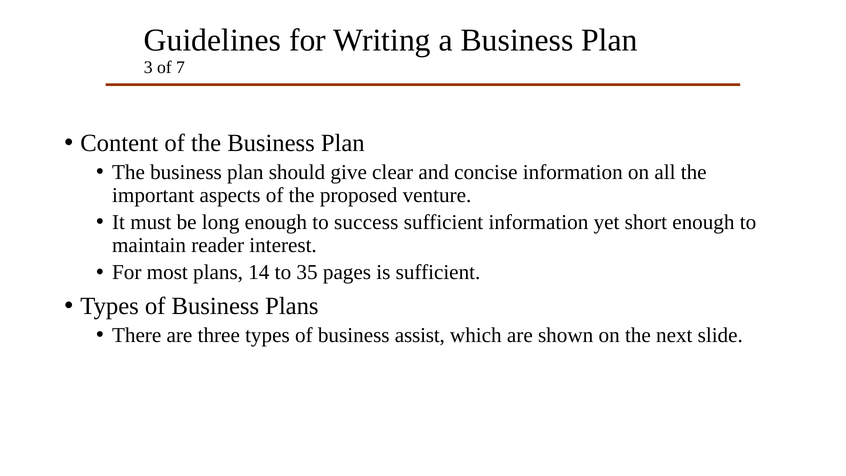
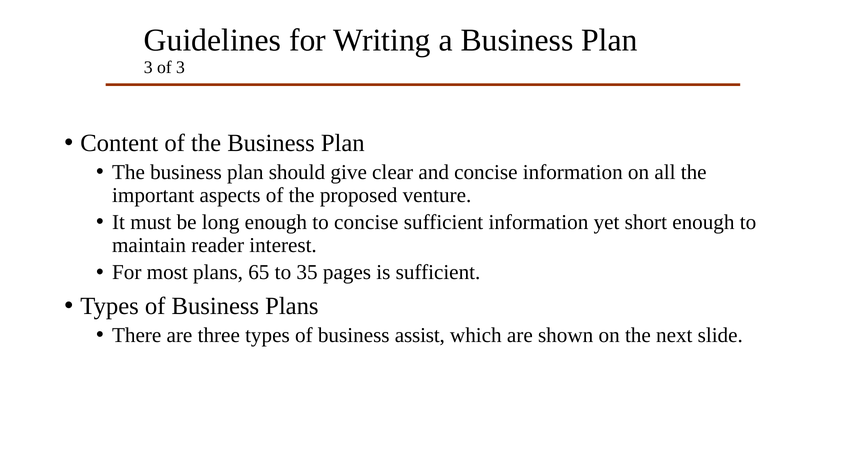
of 7: 7 -> 3 (181, 67)
to success: success -> concise (366, 222)
14: 14 -> 65 (259, 272)
